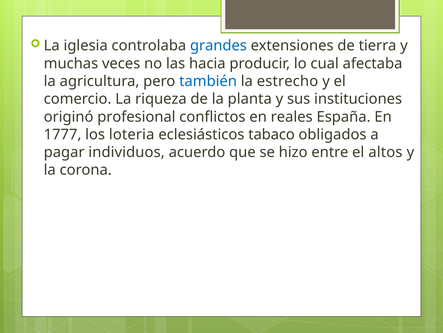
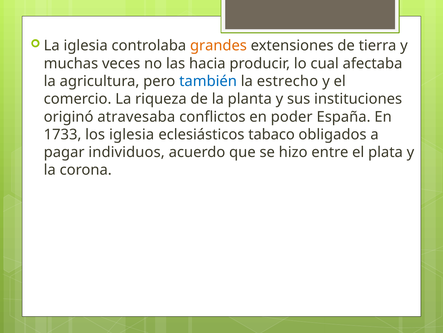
grandes colour: blue -> orange (218, 46)
profesional: profesional -> atravesaba (136, 117)
reales: reales -> poder (292, 117)
1777: 1777 -> 1733 (63, 134)
los loteria: loteria -> iglesia (132, 134)
altos: altos -> plata (386, 152)
